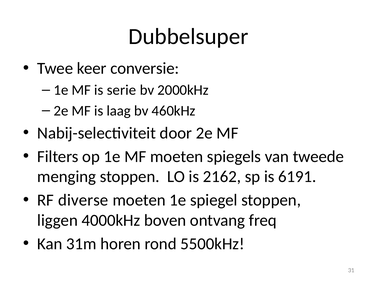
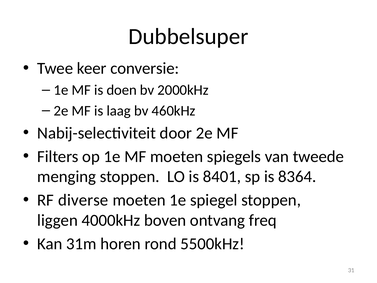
serie: serie -> doen (122, 90)
2162: 2162 -> 8401 (222, 177)
6191: 6191 -> 8364 (297, 177)
